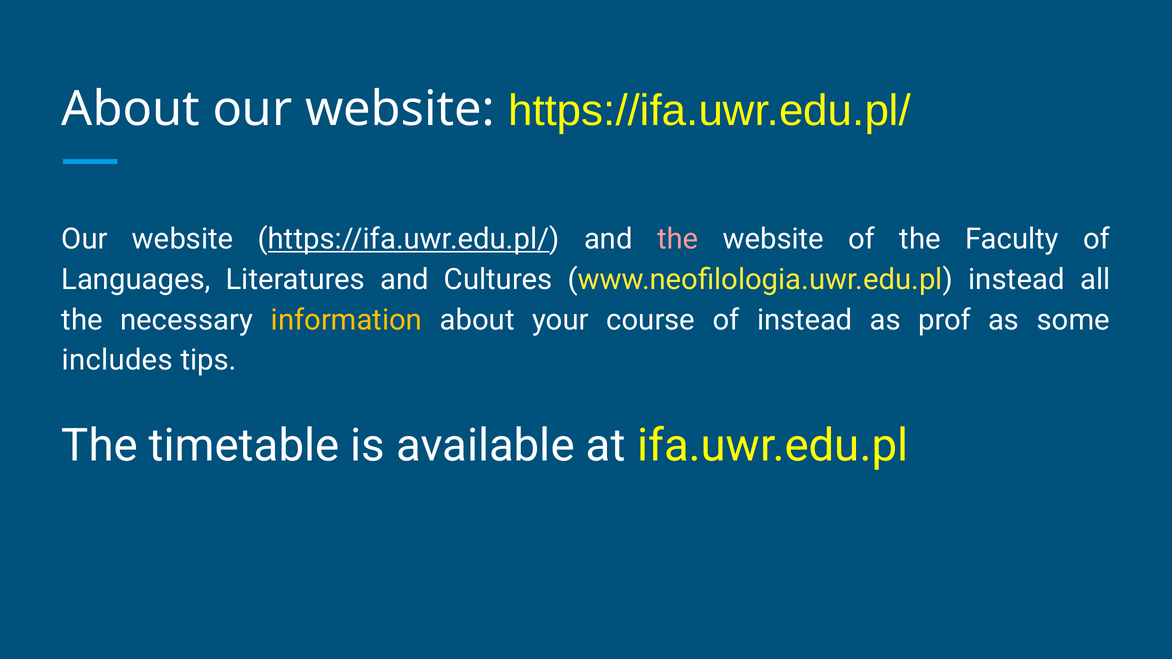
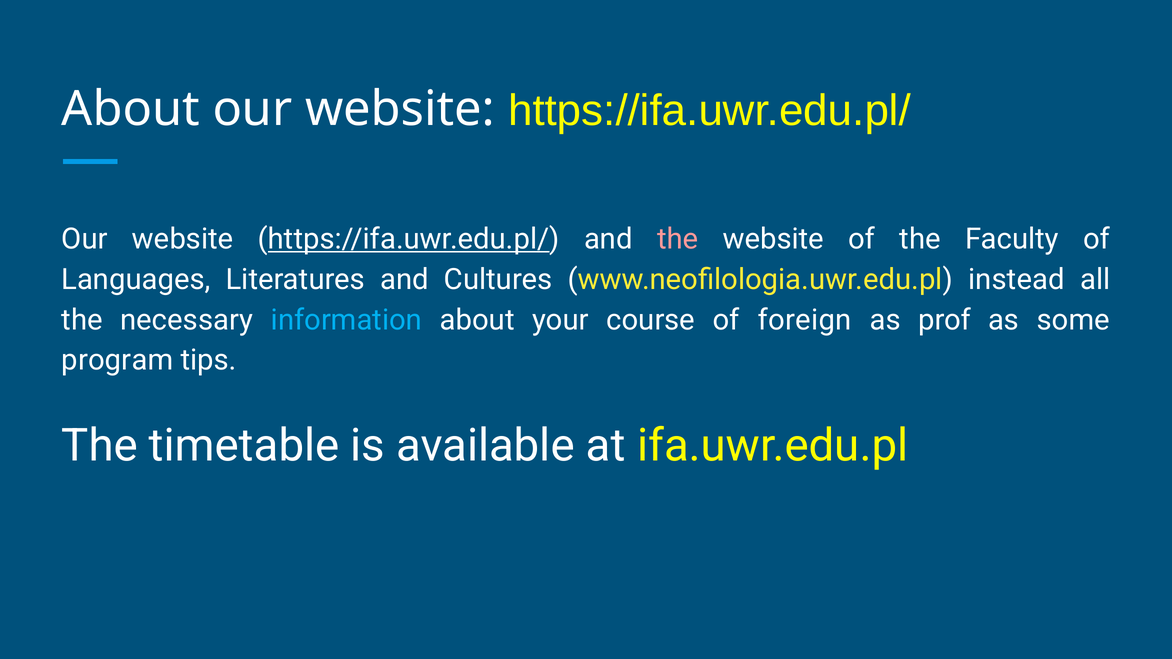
information colour: yellow -> light blue (346, 320)
of instead: instead -> foreign (805, 320)
includes: includes -> program (117, 360)
